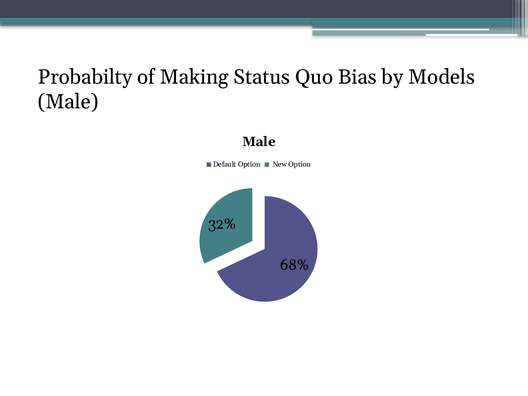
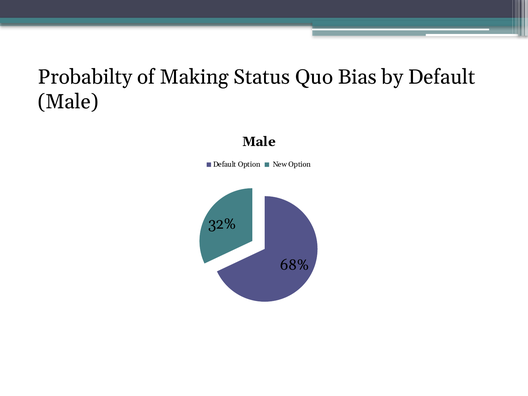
by Models: Models -> Default (442, 77)
